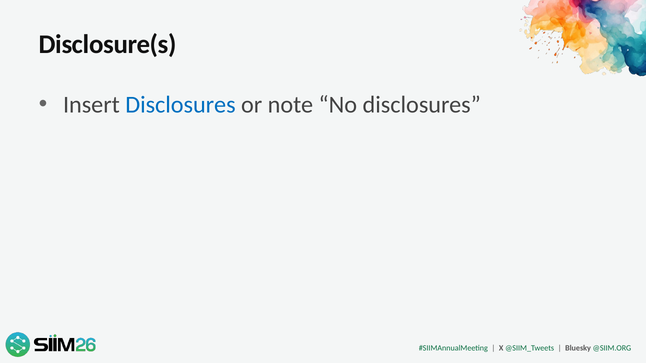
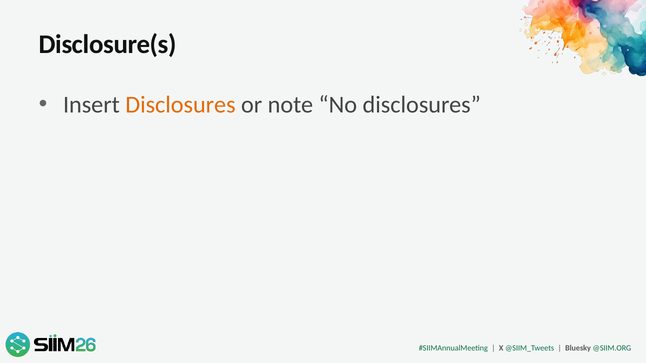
Disclosures colour: blue -> orange (180, 105)
